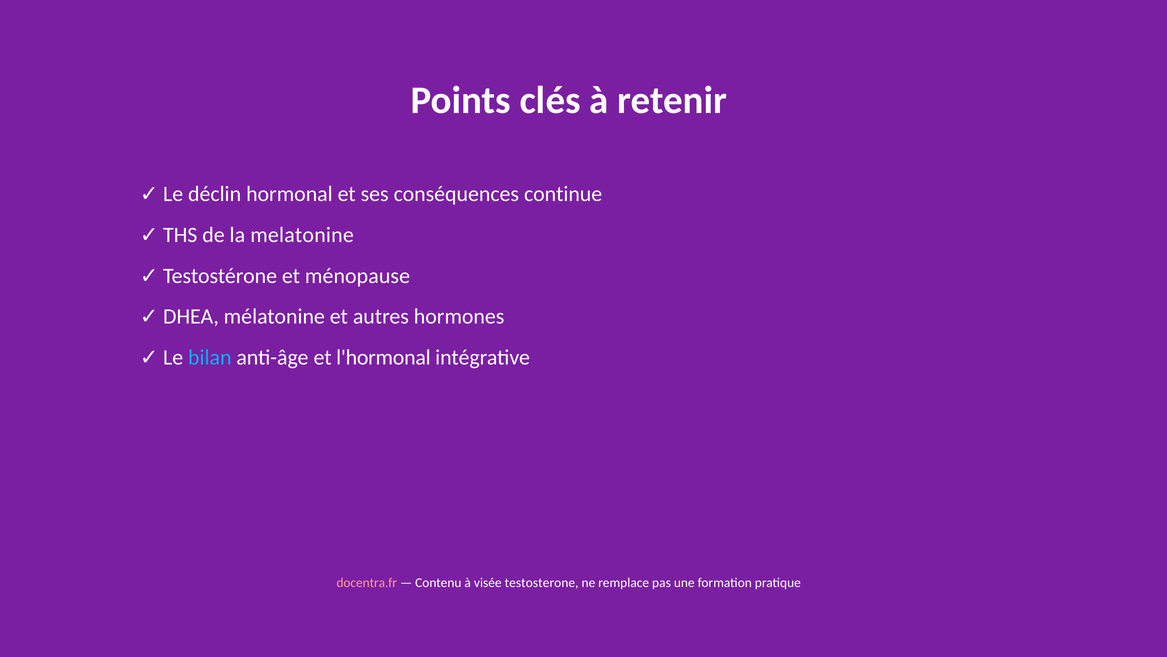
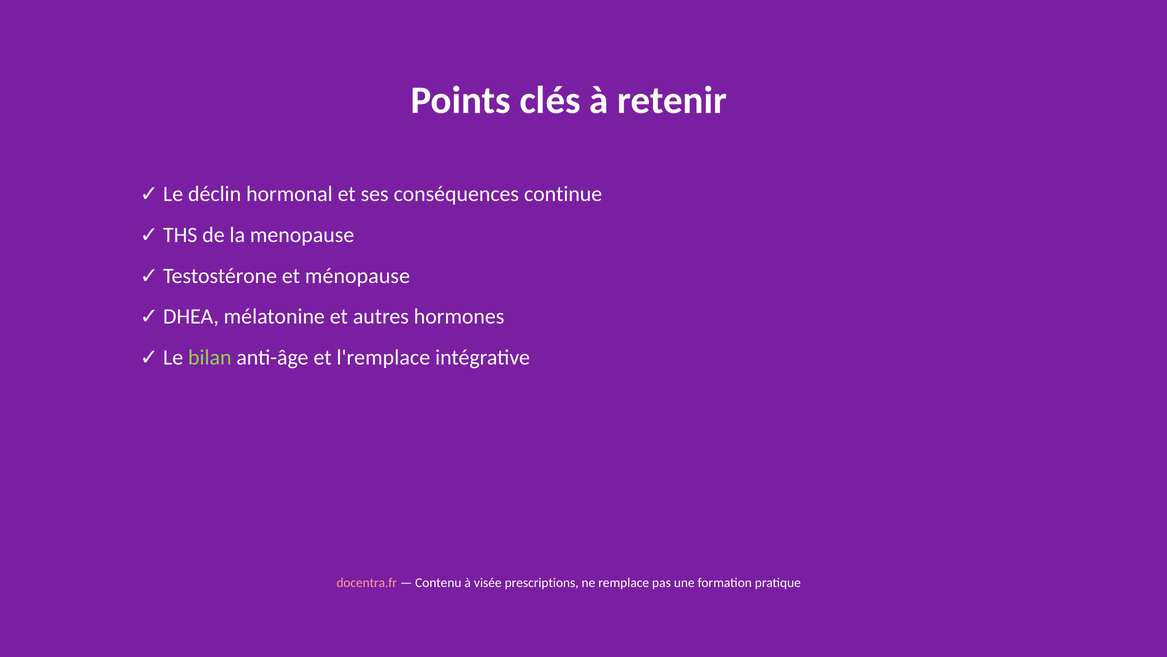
melatonine: melatonine -> menopause (302, 235)
bilan colour: light blue -> light green (210, 357)
l'hormonal: l'hormonal -> l'remplace (383, 357)
testosterone: testosterone -> prescriptions (542, 582)
